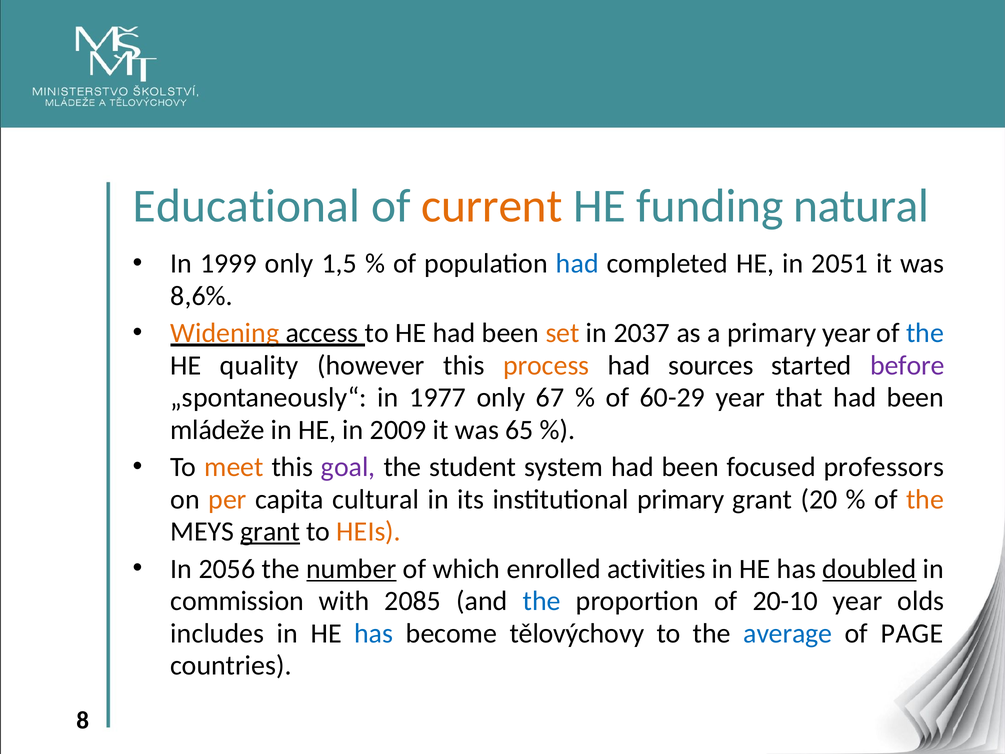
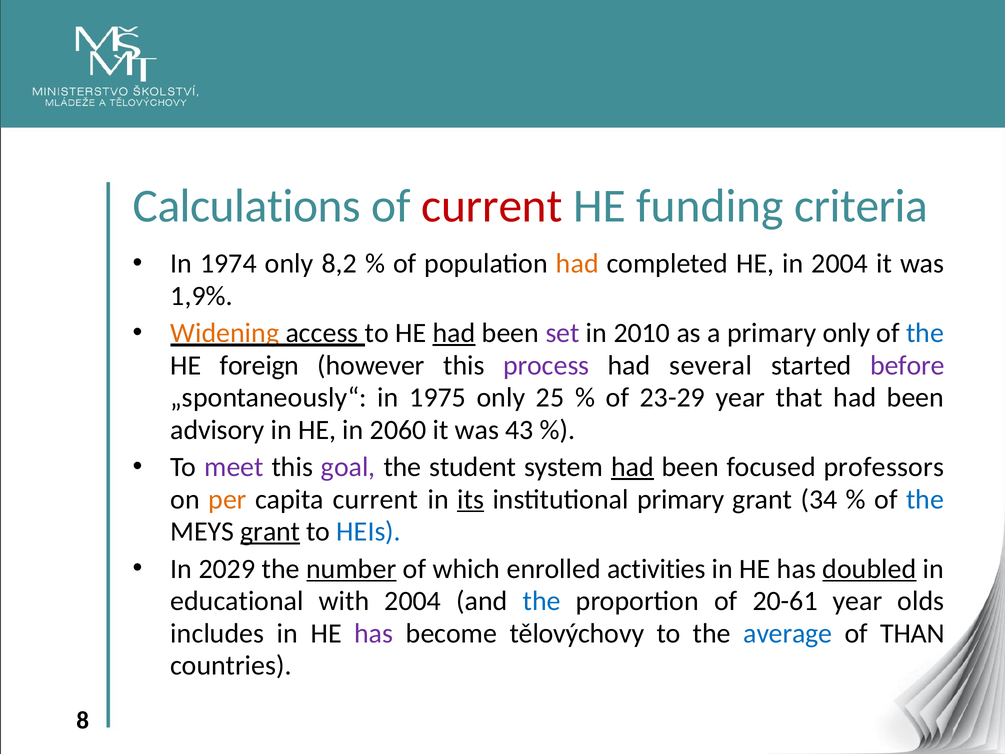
Educational: Educational -> Calculations (247, 206)
current colour: orange -> red (492, 206)
natural: natural -> criteria (861, 206)
1999: 1999 -> 1974 (228, 263)
1,5: 1,5 -> 8,2 (339, 263)
had colour: blue -> orange (577, 263)
in 2051: 2051 -> 2004 (840, 263)
8,6%: 8,6% -> 1,9% (202, 296)
had underline: none -> present (454, 333)
set colour: orange -> purple (563, 333)
2037: 2037 -> 2010 (642, 333)
primary year: year -> only (846, 333)
quality: quality -> foreign (259, 365)
process colour: orange -> purple (546, 365)
sources: sources -> several (711, 365)
1977: 1977 -> 1975 (438, 397)
67: 67 -> 25 (550, 397)
60-29: 60-29 -> 23-29 (672, 397)
mládeže: mládeže -> advisory (218, 430)
2009: 2009 -> 2060 (398, 430)
65: 65 -> 43 (519, 430)
meet colour: orange -> purple (234, 467)
had underline: none -> present (632, 467)
capita cultural: cultural -> current (376, 499)
its underline: none -> present (471, 499)
20: 20 -> 34 (819, 499)
the colour: orange -> blue (925, 499)
HEIs colour: orange -> blue (369, 531)
2056: 2056 -> 2029 (227, 569)
commission: commission -> educational (237, 601)
with 2085: 2085 -> 2004 (413, 601)
20-10: 20-10 -> 20-61 (785, 601)
has colour: blue -> purple (374, 633)
PAGE: PAGE -> THAN (912, 633)
